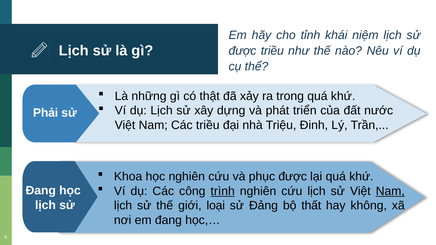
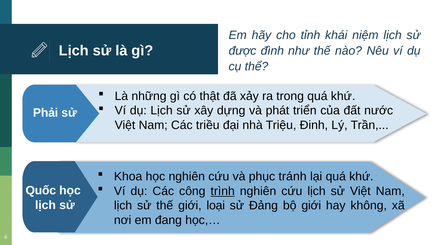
được triều: triều -> đình (272, 51)
phục được: được -> tránh (293, 177)
Nam underline: present -> none (390, 191)
Đang: Đang -> Quốc (41, 191)
bộ thất: thất -> giới (311, 206)
